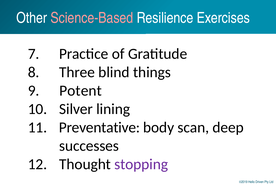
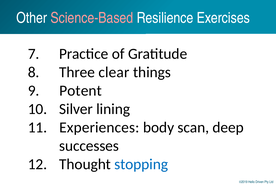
blind: blind -> clear (114, 72)
Preventative: Preventative -> Experiences (99, 127)
stopping colour: purple -> blue (141, 164)
